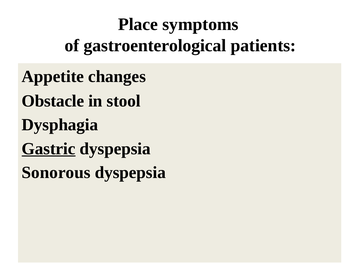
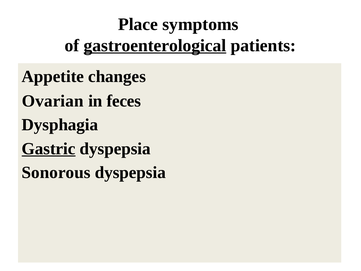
gastroenterological underline: none -> present (155, 45)
Obstacle: Obstacle -> Ovarian (53, 101)
stool: stool -> feces (124, 101)
